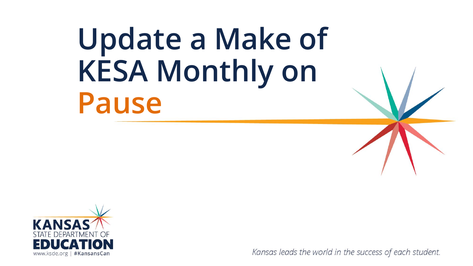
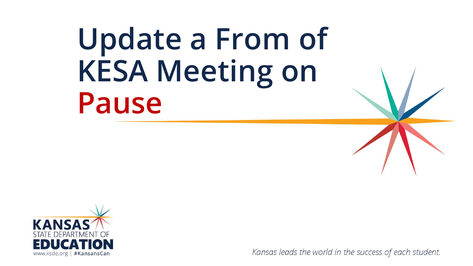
Make: Make -> From (253, 40)
Monthly: Monthly -> Meeting (215, 72)
Pause colour: orange -> red (120, 104)
